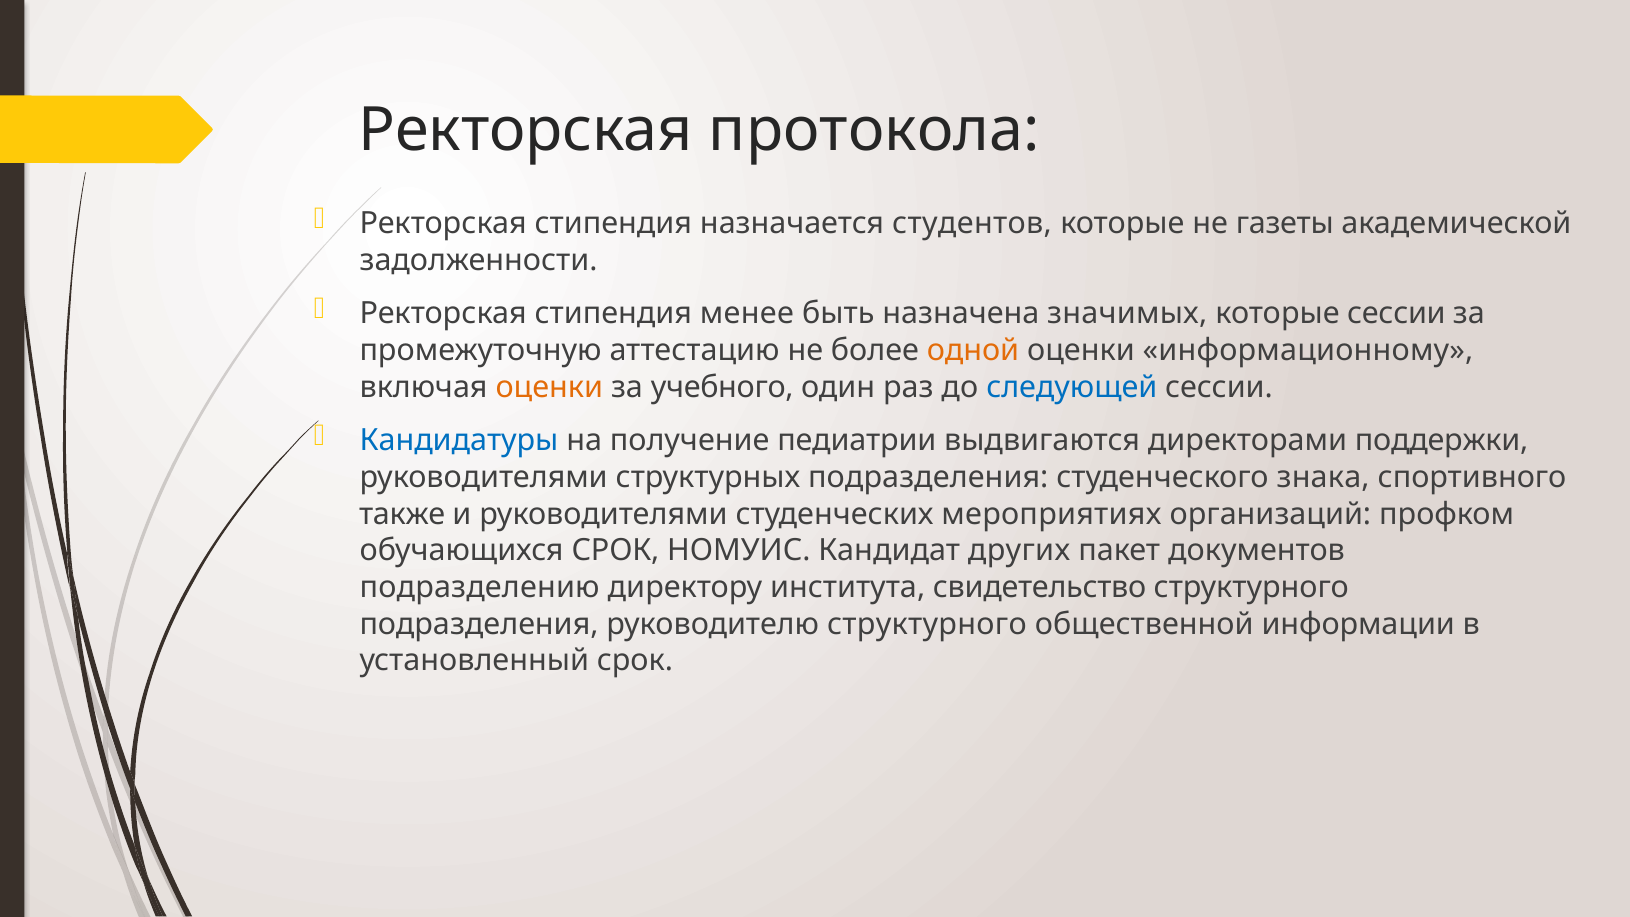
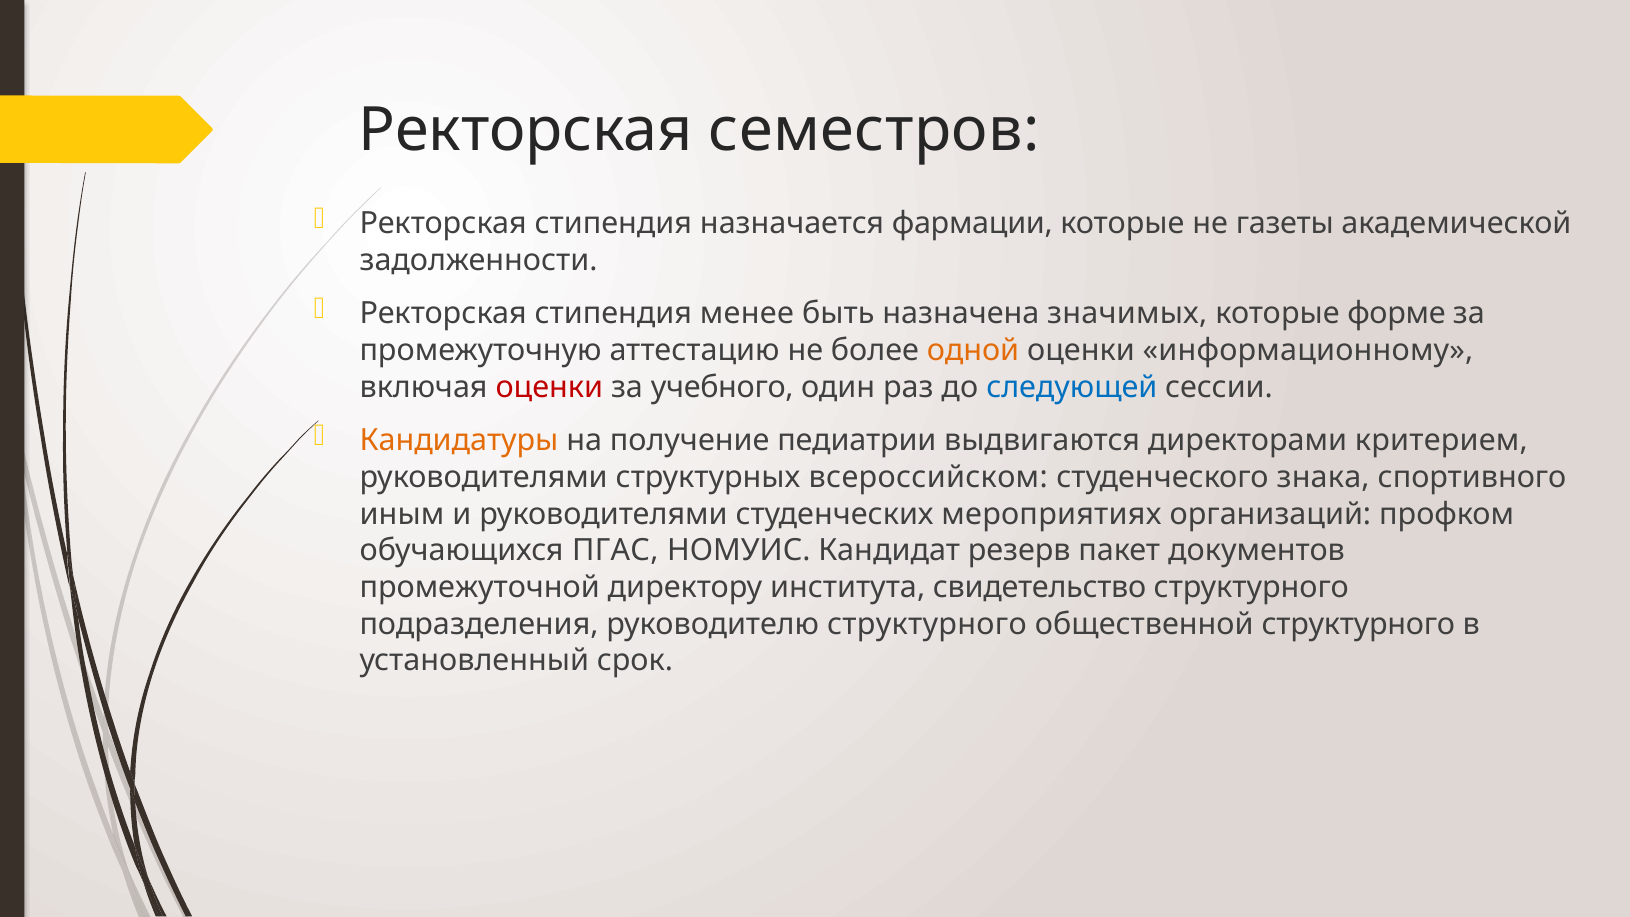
протокола: протокола -> семестров (874, 131)
студентов: студентов -> фармации (972, 223)
которые сессии: сессии -> форме (1396, 314)
оценки colour: orange -> red (549, 387)
Кандидатуры colour: blue -> orange (459, 441)
поддержки: поддержки -> критерием (1441, 441)
структурных подразделения: подразделения -> всероссийском (928, 477)
также: также -> иным (402, 514)
обучающихся СРОК: СРОК -> ПГАС (615, 551)
других: других -> резерв (1019, 551)
подразделению: подразделению -> промежуточной (480, 587)
общественной информации: информации -> структурного (1358, 624)
